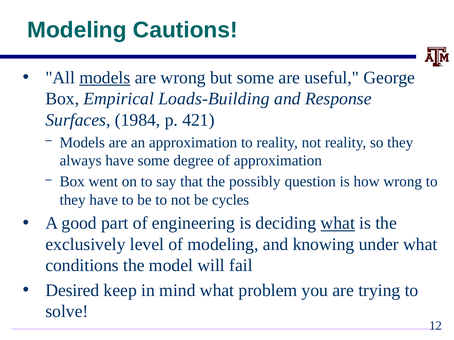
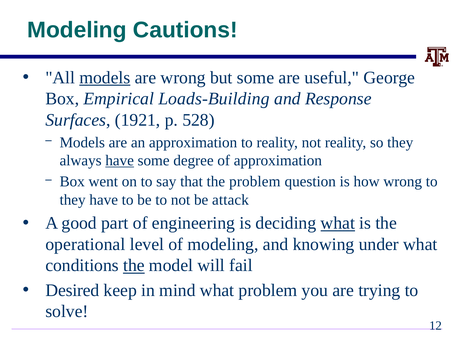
1984: 1984 -> 1921 (138, 120)
421: 421 -> 528 (199, 120)
have underline: none -> present (120, 161)
the possibly: possibly -> problem (255, 182)
cycles: cycles -> attack (230, 200)
exclusively: exclusively -> operational (85, 245)
the underline: none -> present (134, 266)
